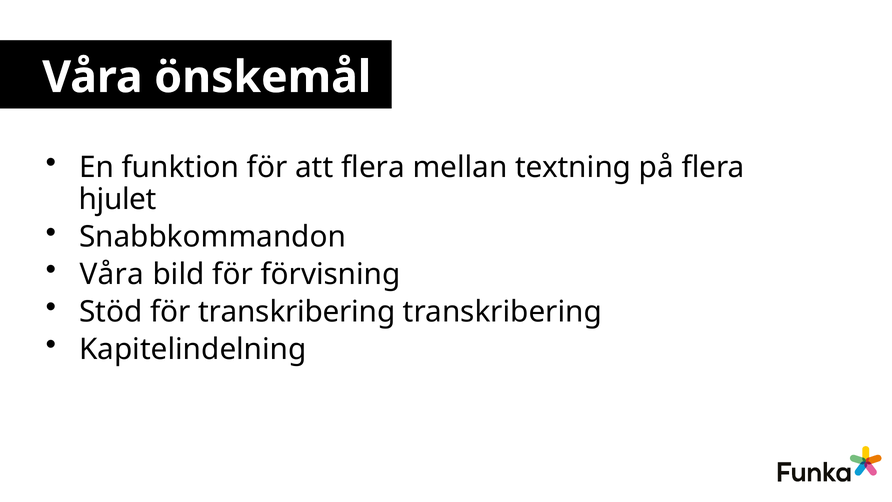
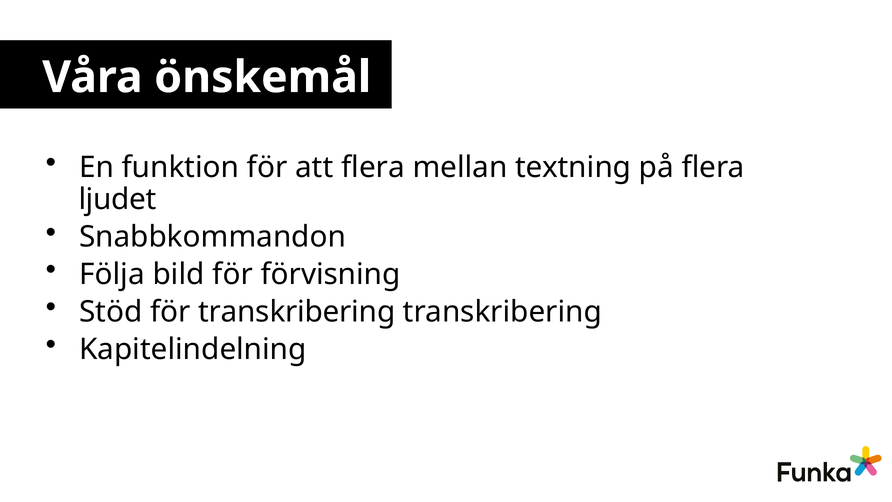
hjulet: hjulet -> ljudet (118, 200)
Våra: Våra -> Följa (112, 274)
